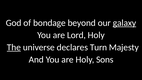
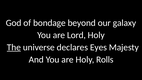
galaxy underline: present -> none (124, 23)
Turn: Turn -> Eyes (98, 47)
Sons: Sons -> Rolls (105, 59)
